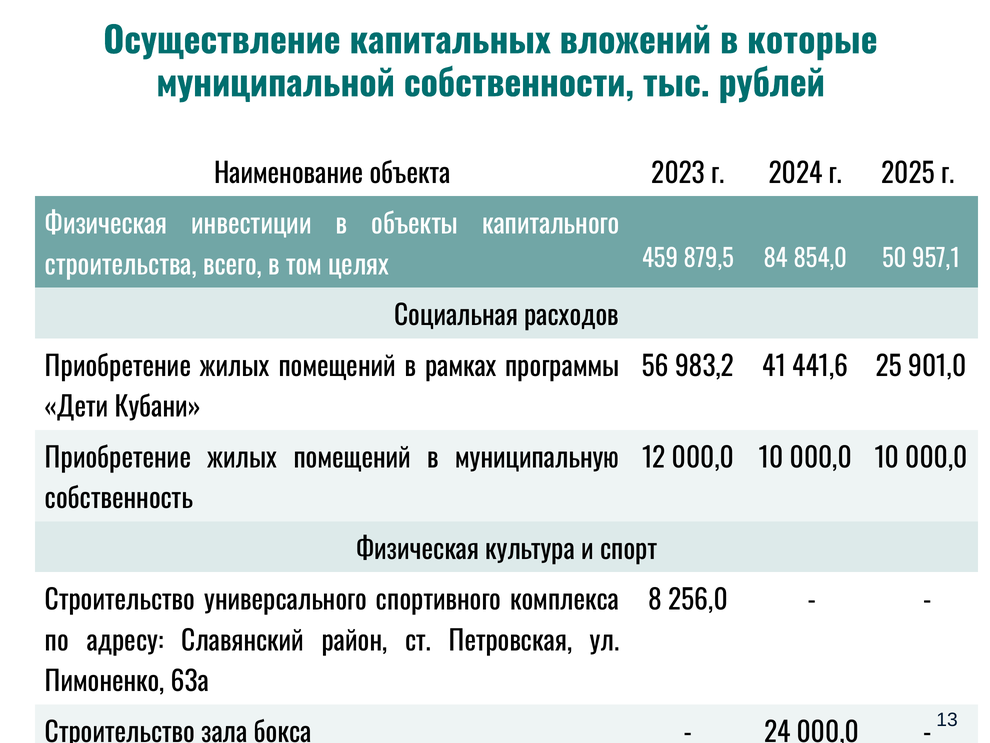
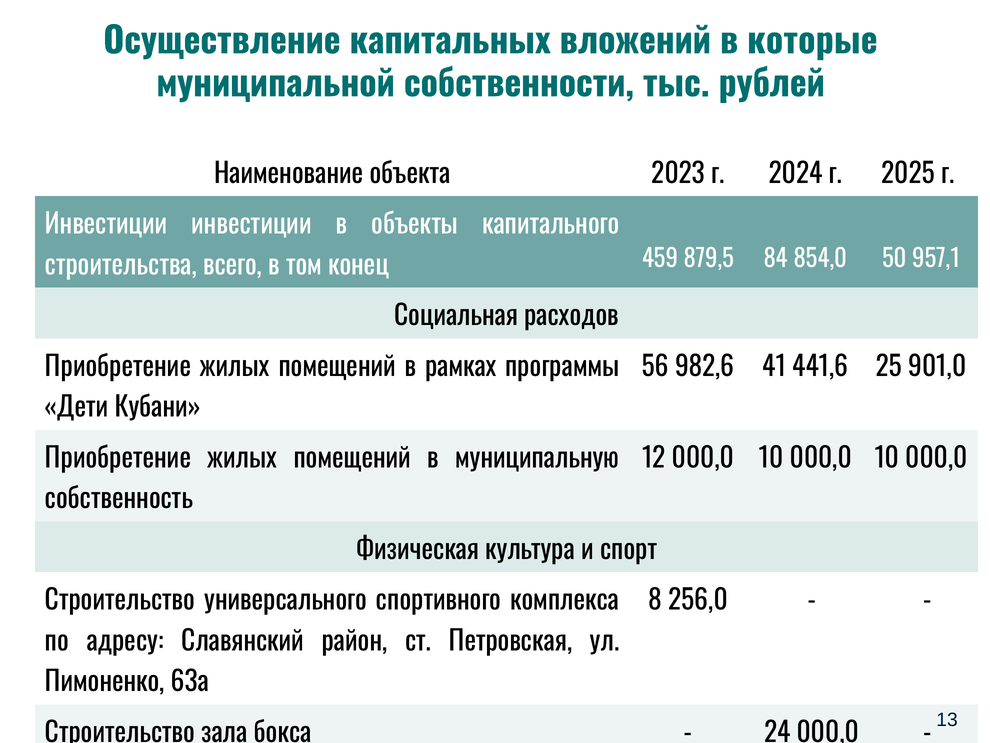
Физическая: Физическая -> Инвестиции (106, 225)
целях: целях -> конец (358, 265)
983,2: 983,2 -> 982,6 (705, 367)
